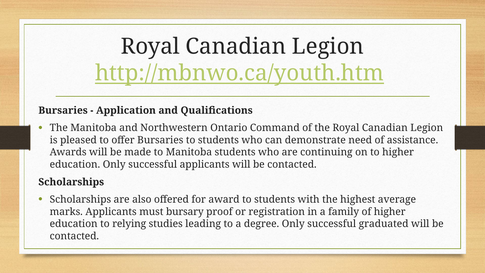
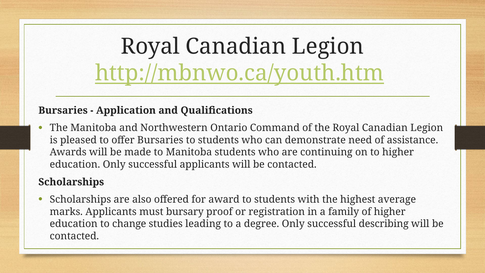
relying: relying -> change (129, 224)
graduated: graduated -> describing (384, 224)
